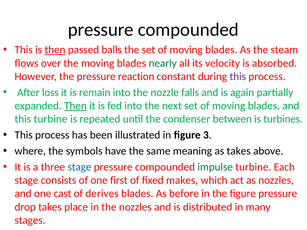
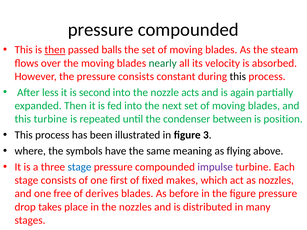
pressure reaction: reaction -> consists (136, 76)
this colour: purple -> black (238, 76)
loss: loss -> less (50, 93)
remain: remain -> second (95, 93)
falls: falls -> acts (190, 93)
Then underline: present -> none (75, 106)
turbines: turbines -> position (283, 119)
as takes: takes -> flying (239, 151)
impulse colour: green -> purple (215, 167)
cast: cast -> free (62, 194)
